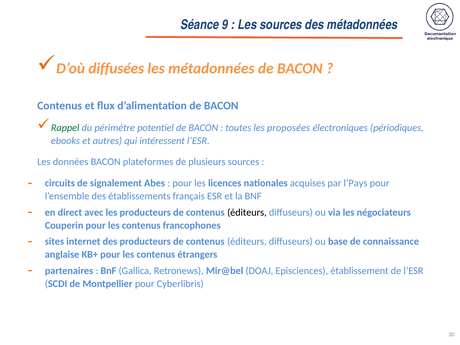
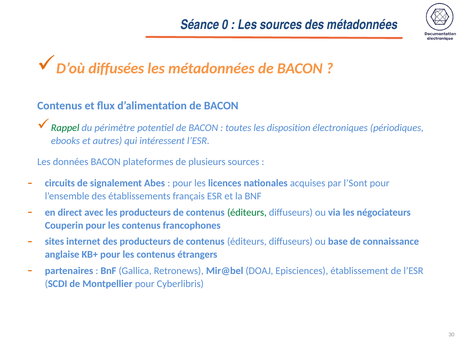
9: 9 -> 0 (225, 25)
proposées: proposées -> disposition (289, 128)
l’Pays: l’Pays -> l’Sont (356, 183)
éditeurs colour: black -> green (247, 212)
